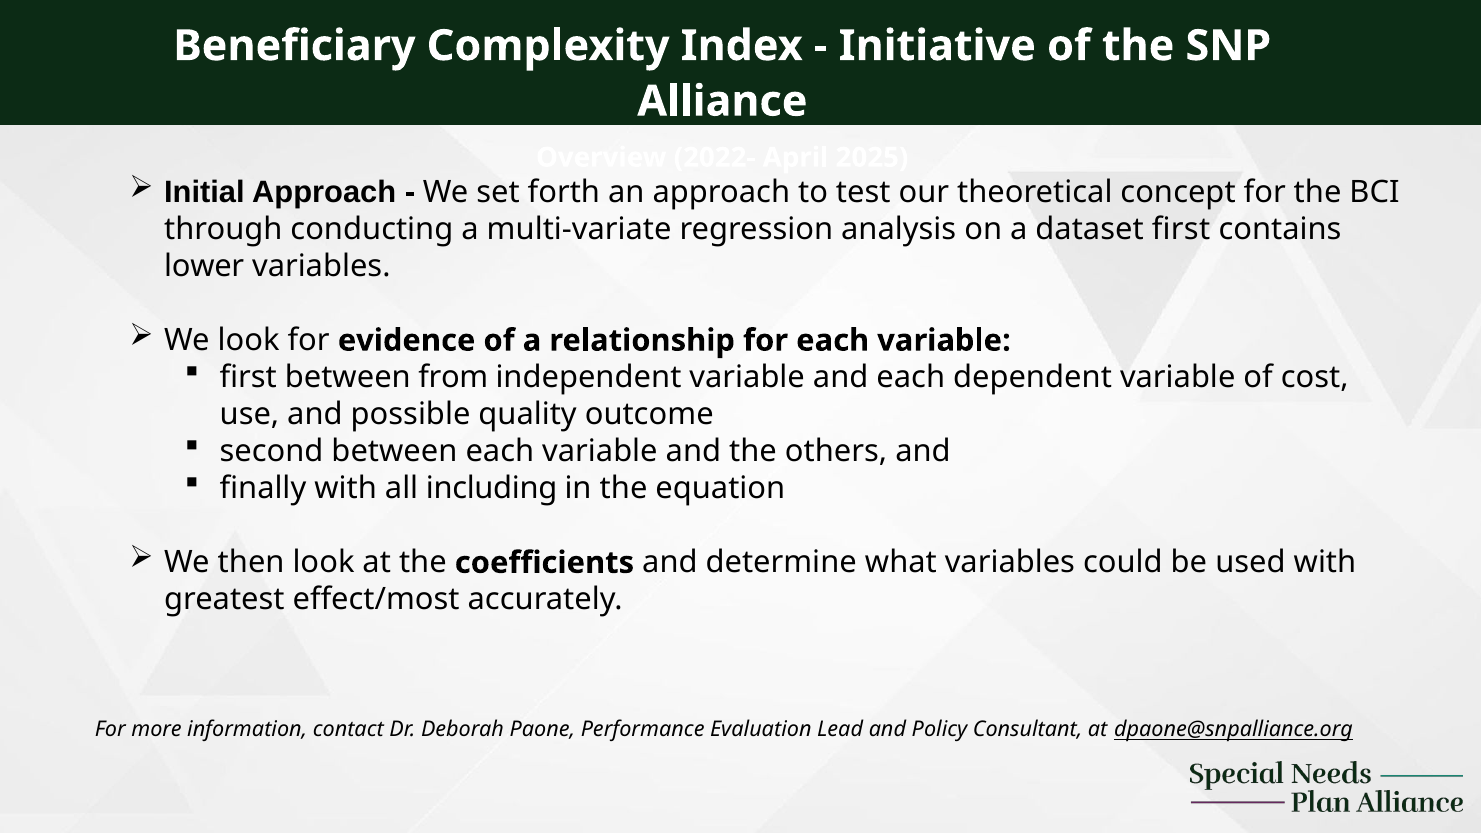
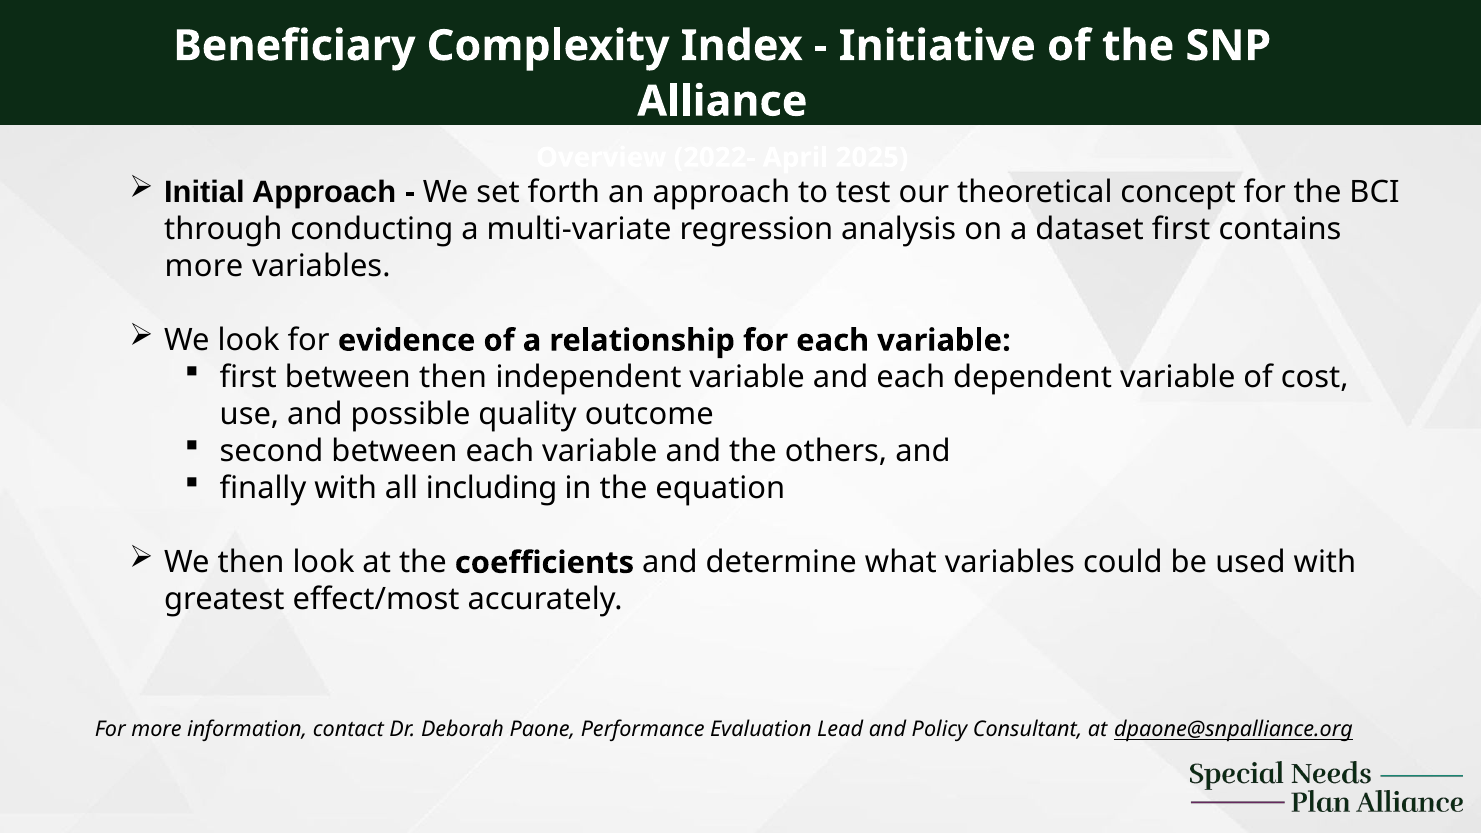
lower: lower -> more (204, 266)
between from: from -> then (453, 378)
